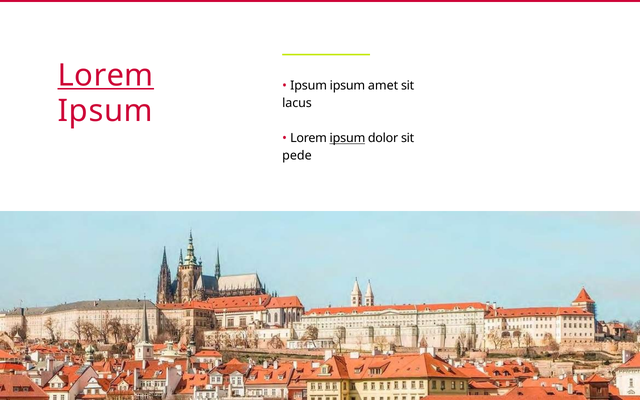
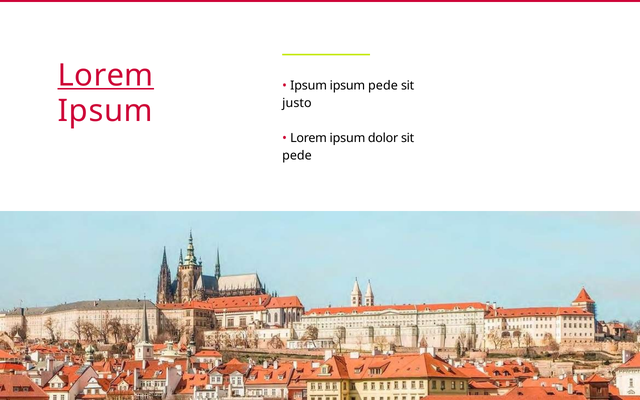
ipsum amet: amet -> pede (383, 86)
lacus: lacus -> justo (297, 103)
ipsum underline: present -> none (347, 138)
